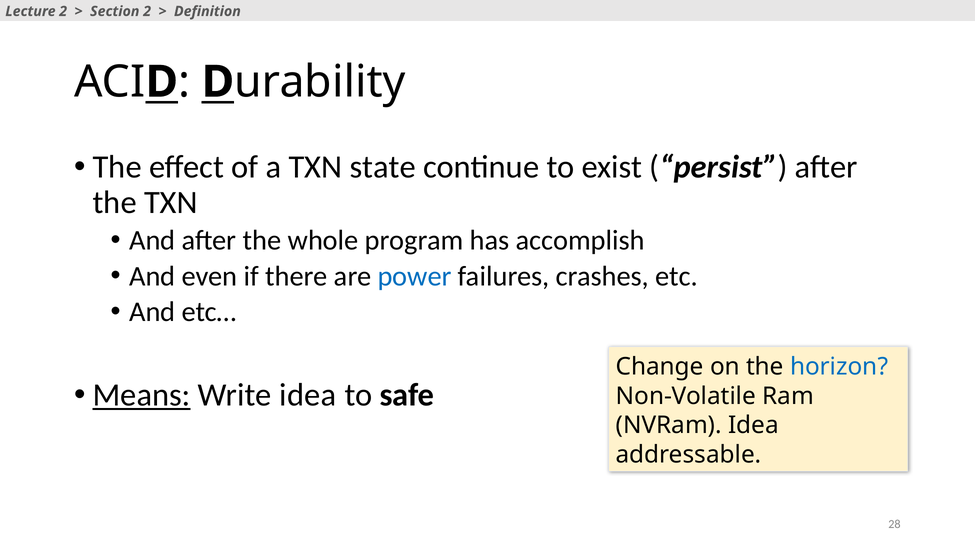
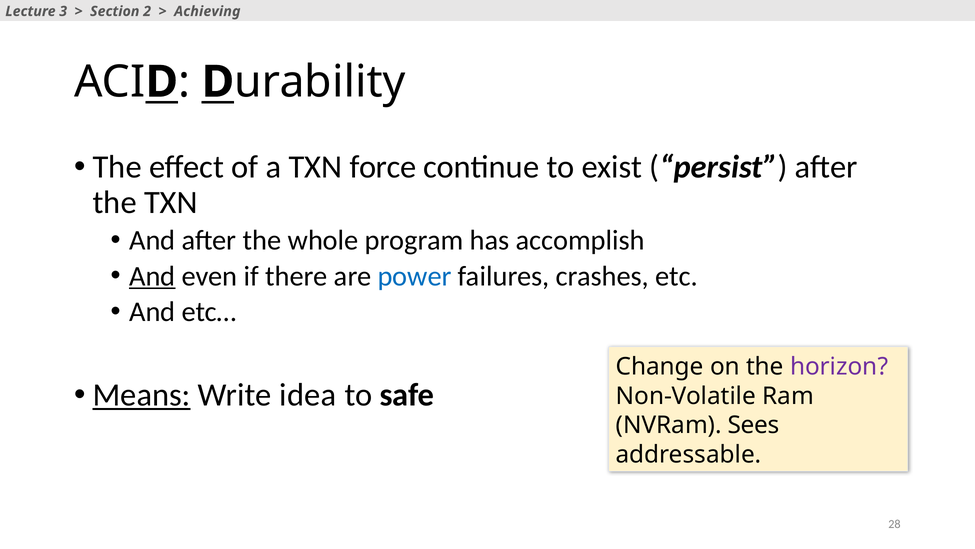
Lecture 2: 2 -> 3 (63, 11)
Definition: Definition -> Achieving (207, 11)
state: state -> force (383, 167)
And underline: none -> present (152, 276)
horizon colour: blue -> purple (839, 366)
NVRam Idea: Idea -> Sees (754, 425)
